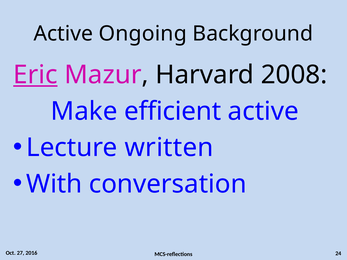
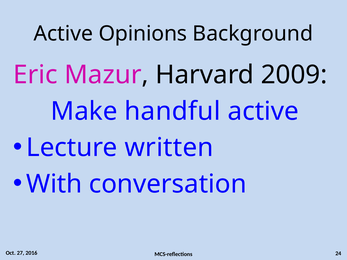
Ongoing: Ongoing -> Opinions (143, 34)
Eric underline: present -> none (35, 75)
2008: 2008 -> 2009 (294, 75)
efficient: efficient -> handful (172, 111)
